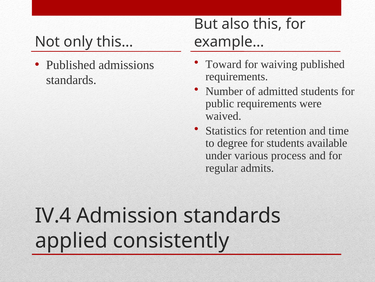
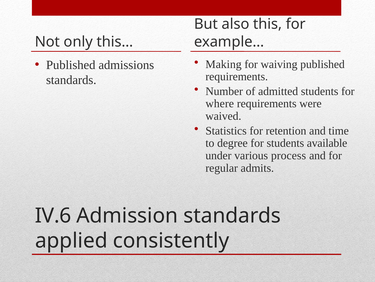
Toward: Toward -> Making (224, 64)
public: public -> where (220, 103)
IV.4: IV.4 -> IV.6 (53, 215)
